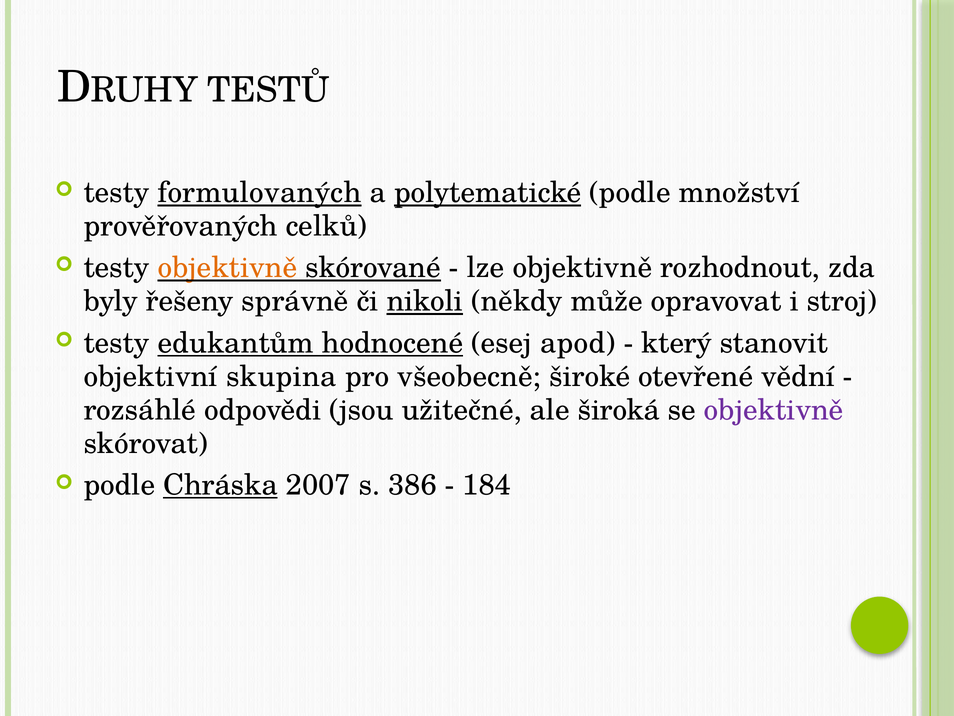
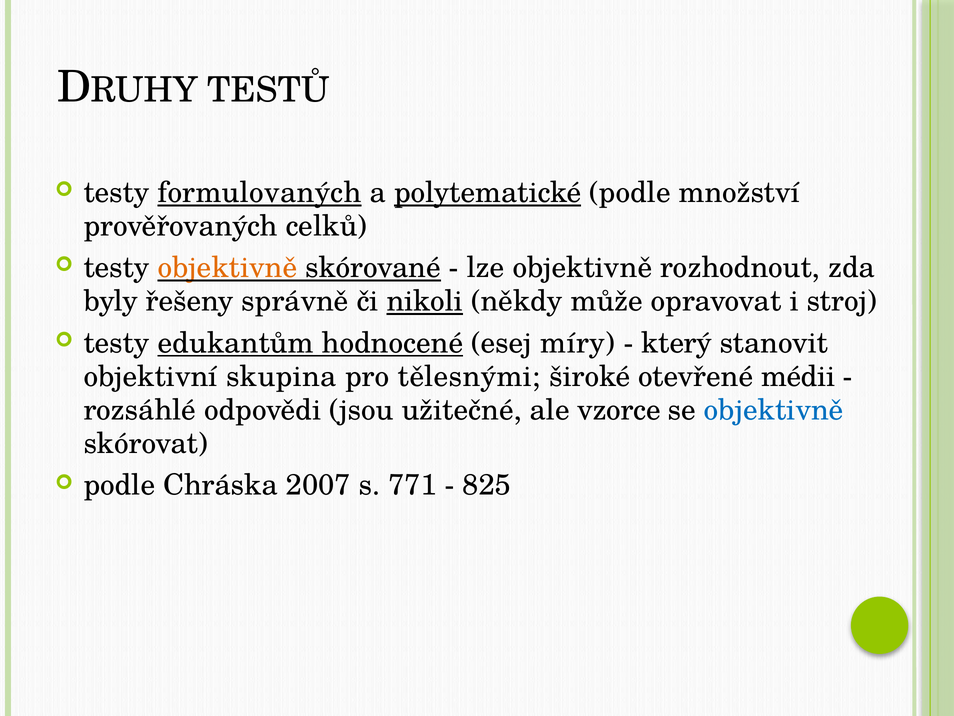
apod: apod -> míry (578, 343)
všeobecně: všeobecně -> tělesnými (469, 376)
vědní: vědní -> médii (798, 376)
široká: široká -> vzorce (619, 410)
objektivně colour: purple -> blue (774, 410)
Chráska underline: present -> none (220, 485)
386: 386 -> 771 (412, 485)
184: 184 -> 825 (487, 485)
